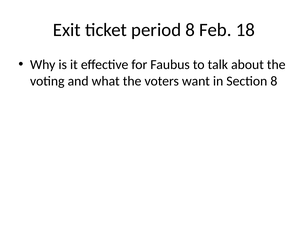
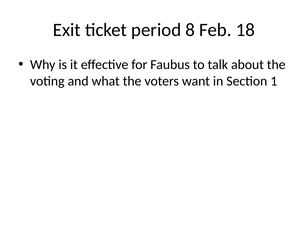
Section 8: 8 -> 1 (274, 81)
